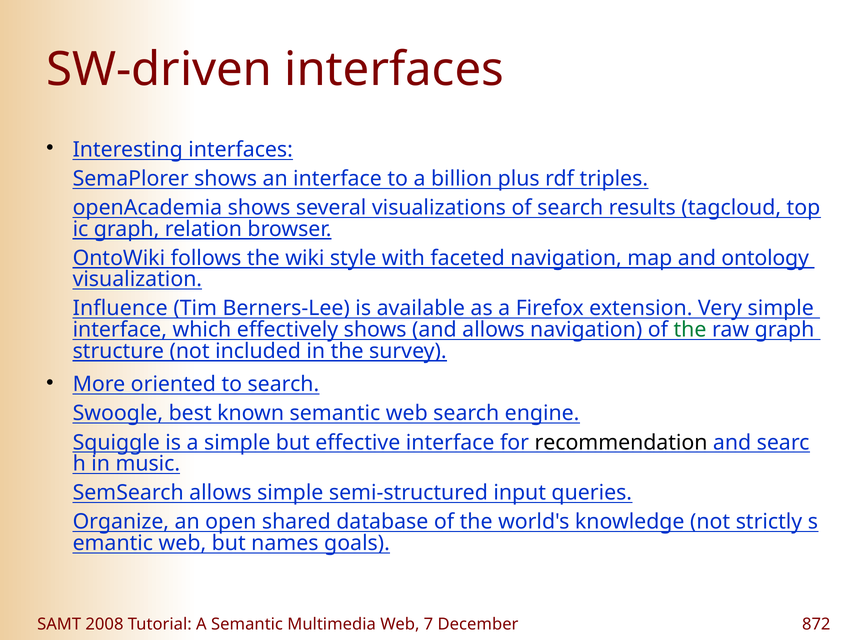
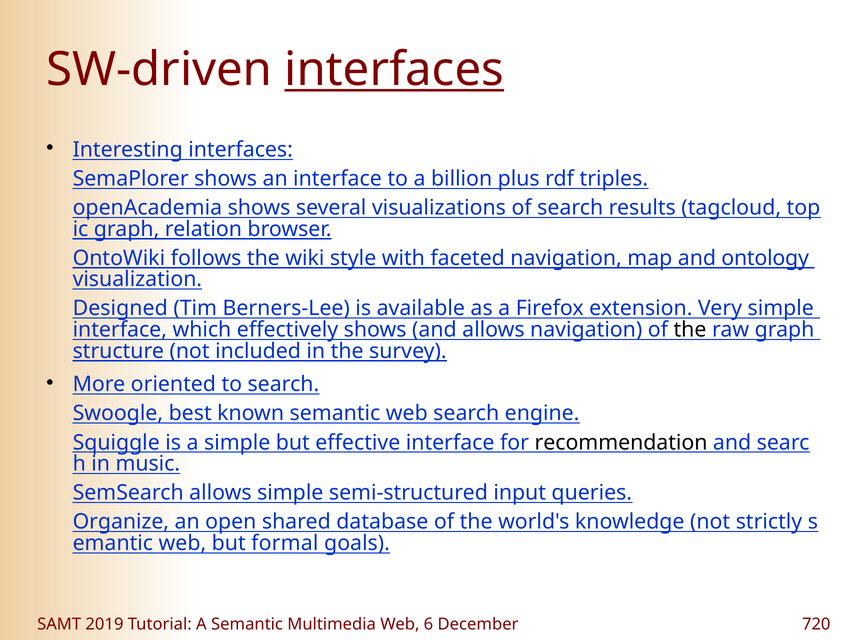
interfaces underline: none -> present (394, 70)
Influence: Influence -> Designed (120, 308)
the colour: green -> black (690, 330)
names: names -> formal (285, 543)
2008: 2008 -> 2019 (104, 624)
7: 7 -> 6 (428, 624)
872: 872 -> 720 (816, 624)
